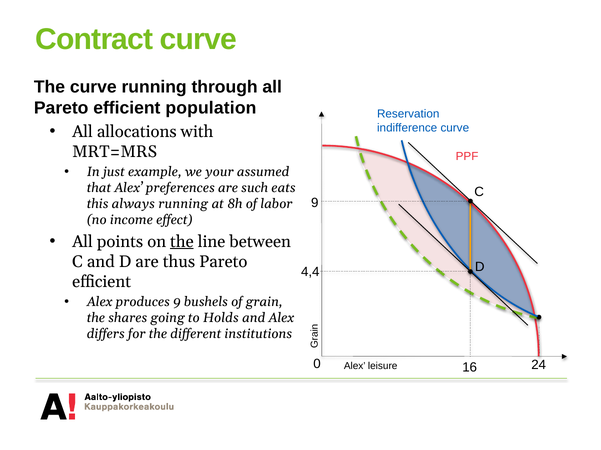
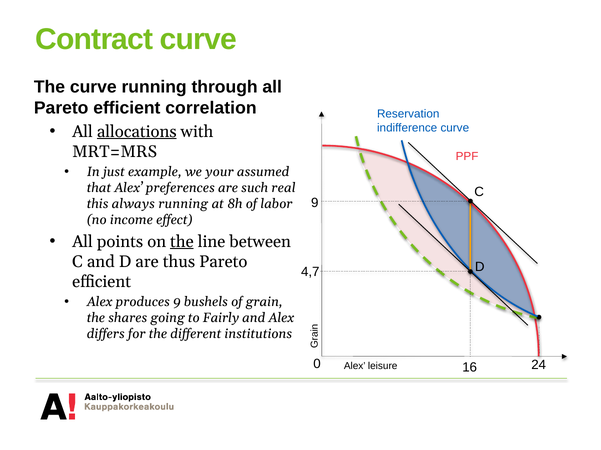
population: population -> correlation (211, 108)
allocations underline: none -> present (137, 132)
eats: eats -> real (284, 188)
4,4: 4,4 -> 4,7 (310, 272)
Holds: Holds -> Fairly (221, 318)
